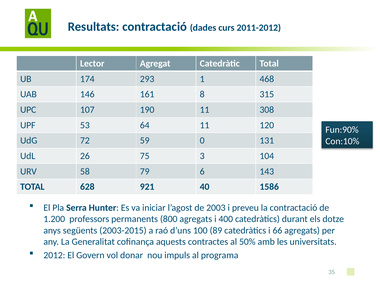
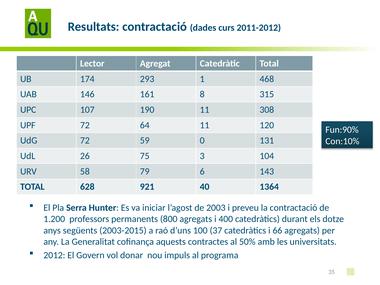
UPF 53: 53 -> 72 (85, 125)
1586: 1586 -> 1364 (269, 187)
89: 89 -> 37 (216, 230)
